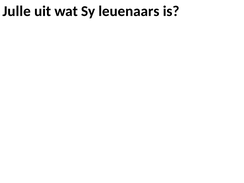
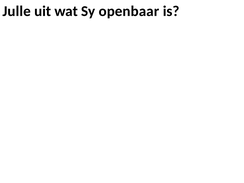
leuenaars: leuenaars -> openbaar (129, 11)
